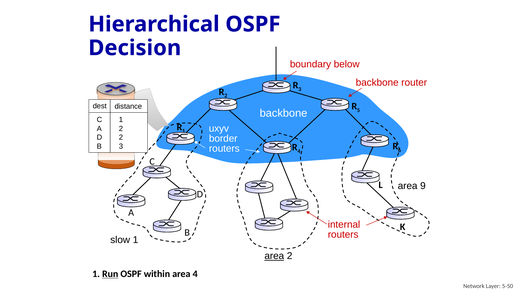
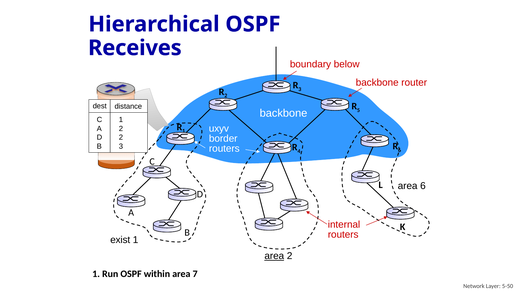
Decision: Decision -> Receives (135, 48)
area 9: 9 -> 6 (423, 186)
slow: slow -> exist (120, 240)
Run underline: present -> none (110, 274)
area 4: 4 -> 7 (195, 274)
